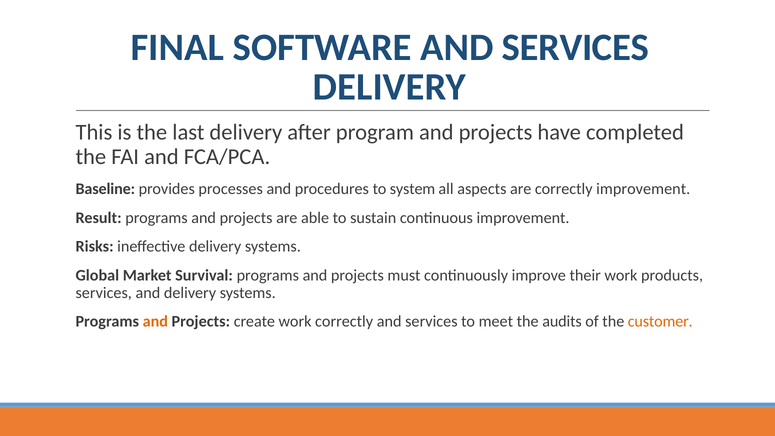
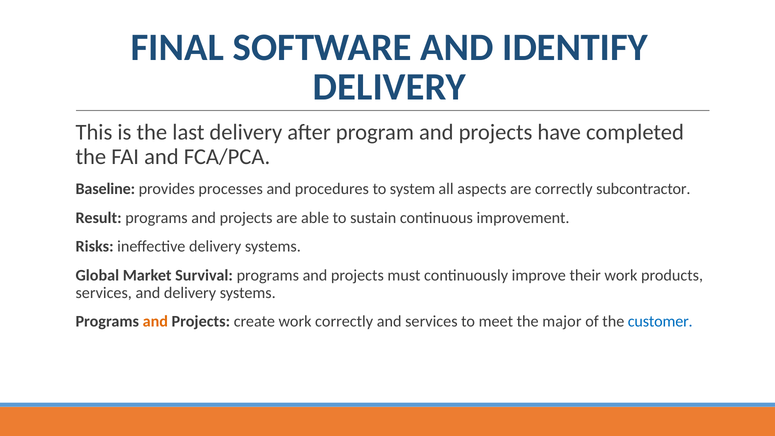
SOFTWARE AND SERVICES: SERVICES -> IDENTIFY (575, 47)
correctly improvement: improvement -> subcontractor (643, 189)
audits: audits -> major (562, 321)
customer colour: orange -> blue (660, 321)
